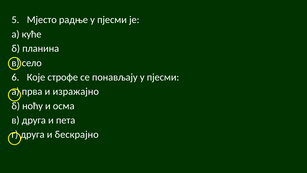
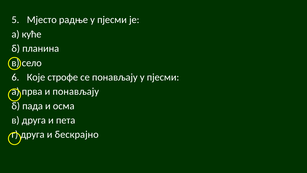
и изражајно: изражајно -> понављају (76, 91)
ноћу: ноћу -> пада (33, 106)
